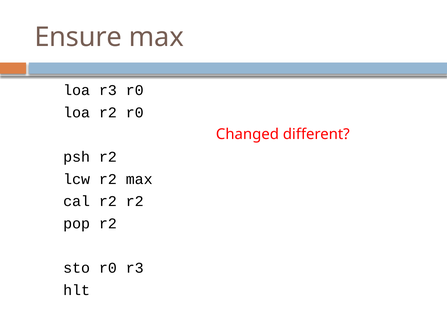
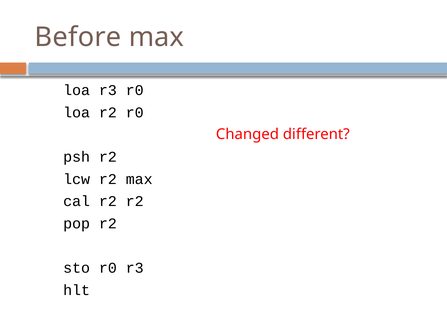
Ensure: Ensure -> Before (78, 37)
